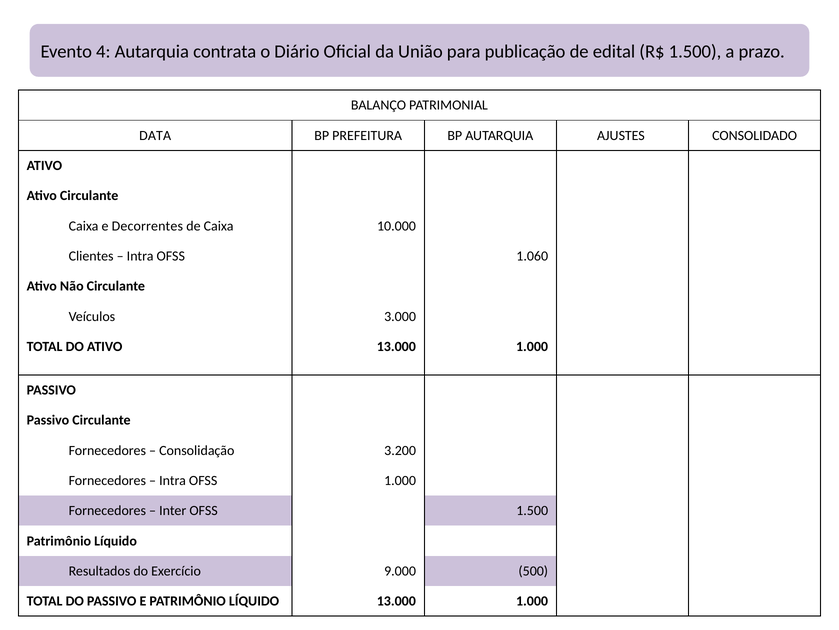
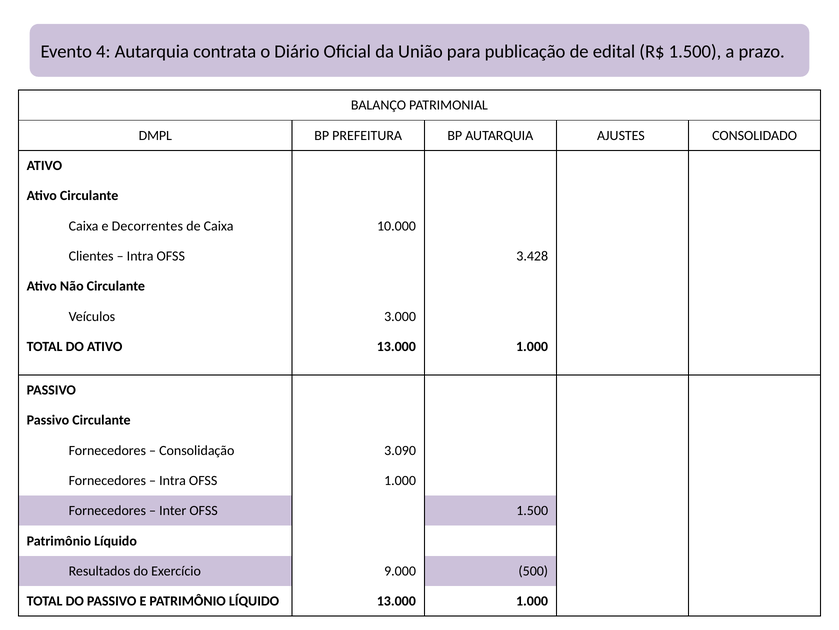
DATA: DATA -> DMPL (155, 135)
1.060: 1.060 -> 3.428 (532, 256)
3.200: 3.200 -> 3.090 (400, 450)
